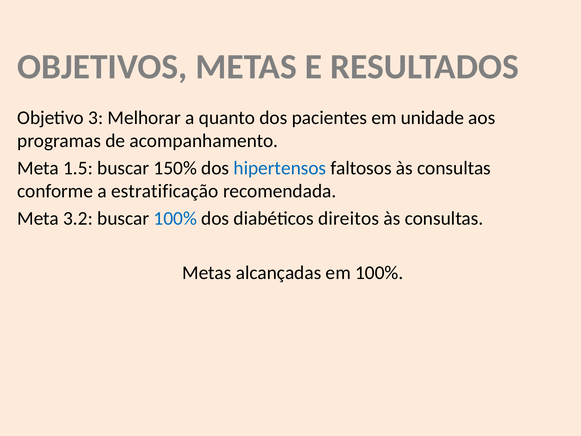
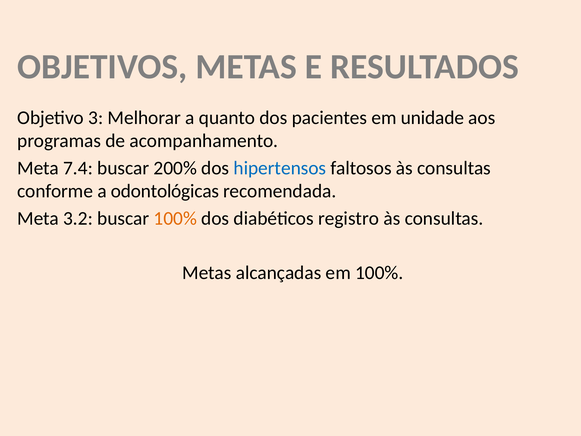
1.5: 1.5 -> 7.4 (78, 168)
150%: 150% -> 200% (175, 168)
estratificação: estratificação -> odontológicas (165, 191)
100% colour: blue -> orange (175, 218)
direitos: direitos -> registro (349, 218)
